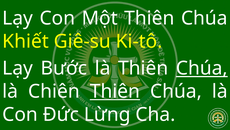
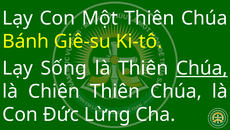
Khiết: Khiết -> Bánh (26, 41)
Bước: Bước -> Sống (64, 68)
Thiên underline: present -> none (115, 91)
